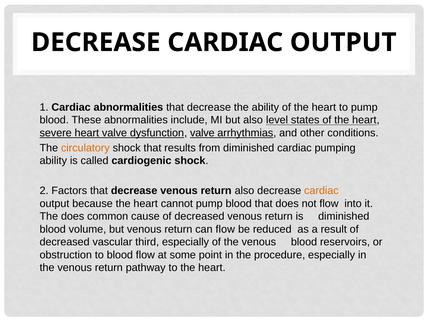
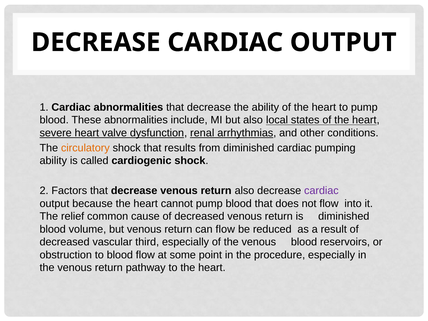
level: level -> local (277, 120)
dysfunction valve: valve -> renal (202, 133)
cardiac colour: orange -> purple (321, 191)
The does: does -> relief (73, 216)
